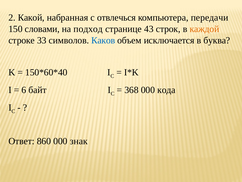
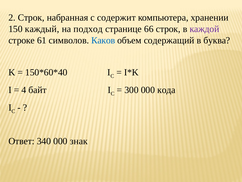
2 Какой: Какой -> Строк (31, 18)
отвлечься: отвлечься -> содержит (116, 18)
передачи: передачи -> хранении (210, 18)
словами: словами -> каждый (42, 29)
43: 43 -> 66 (149, 29)
каждой colour: orange -> purple (204, 29)
33: 33 -> 61 (42, 40)
исключается: исключается -> содержащий (169, 40)
6: 6 -> 4 (24, 90)
368: 368 -> 300 (131, 90)
860: 860 -> 340 (44, 141)
